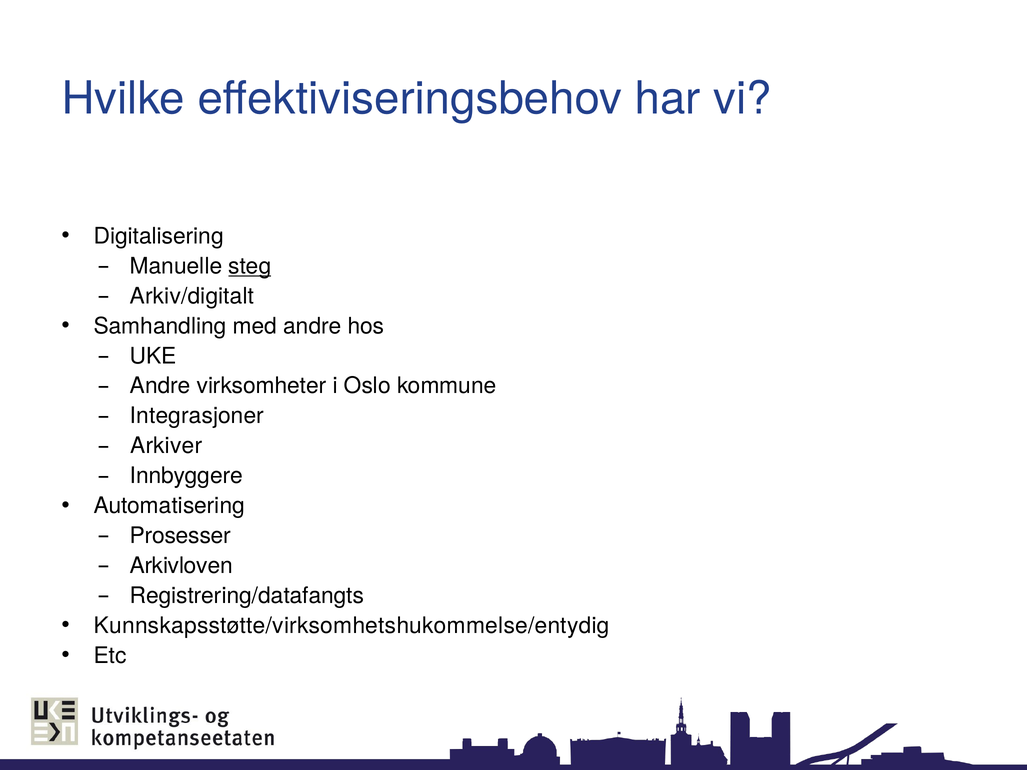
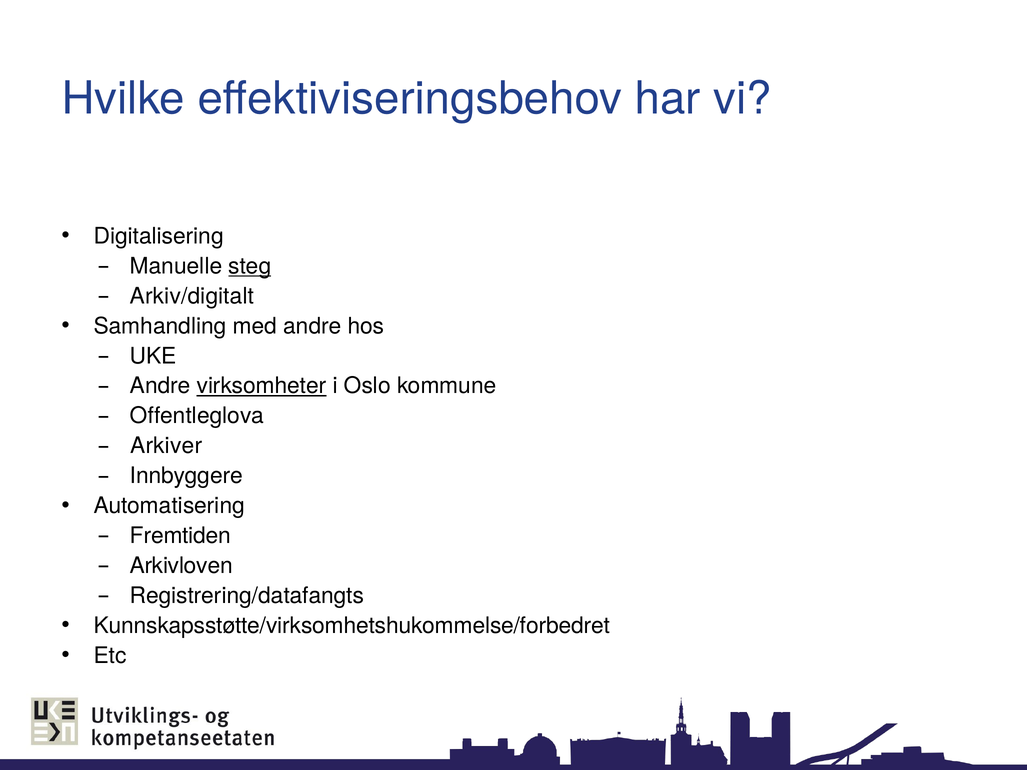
virksomheter underline: none -> present (262, 386)
Integrasjoner: Integrasjoner -> Offentleglova (197, 416)
Prosesser: Prosesser -> Fremtiden (180, 536)
Kunnskapsstøtte/virksomhetshukommelse/entydig: Kunnskapsstøtte/virksomhetshukommelse/entydig -> Kunnskapsstøtte/virksomhetshukommelse/forbedret (352, 626)
